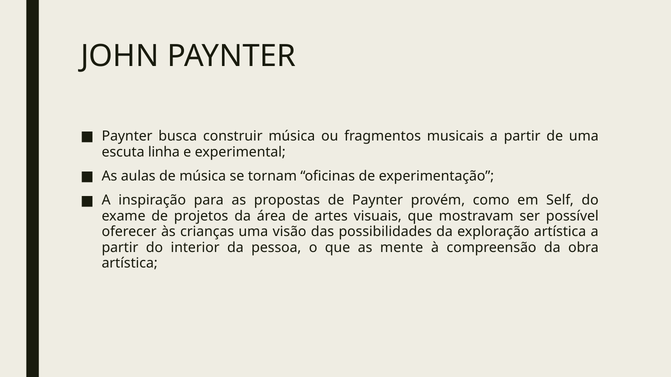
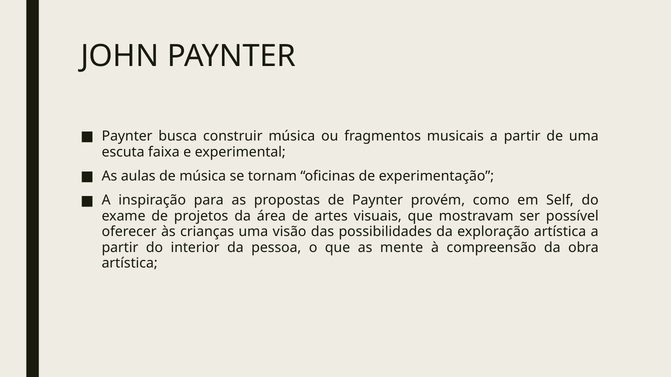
linha: linha -> faixa (164, 152)
